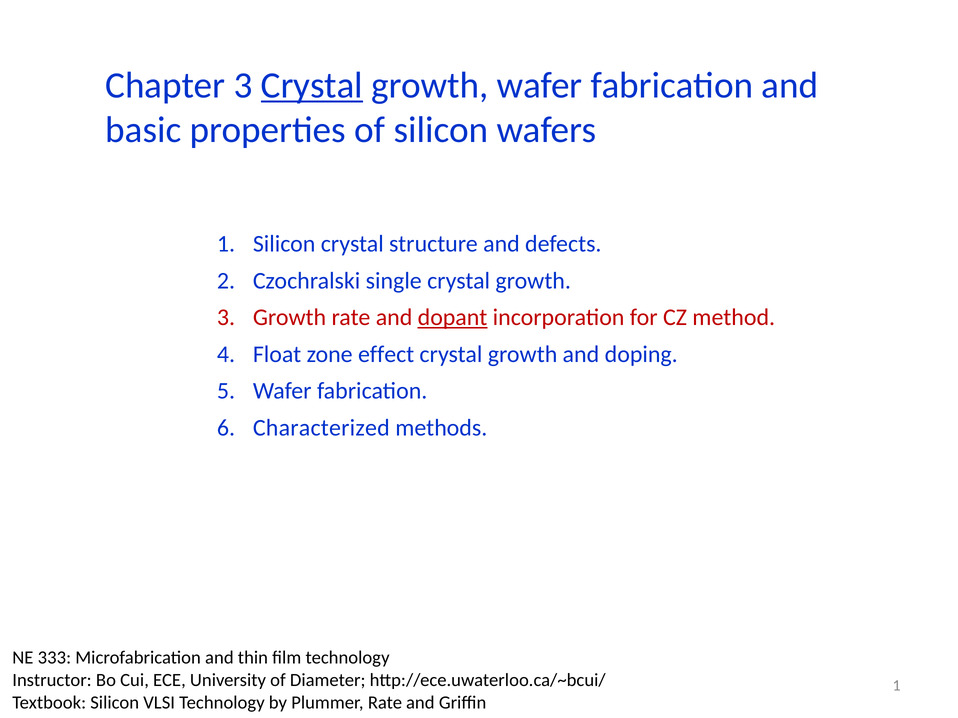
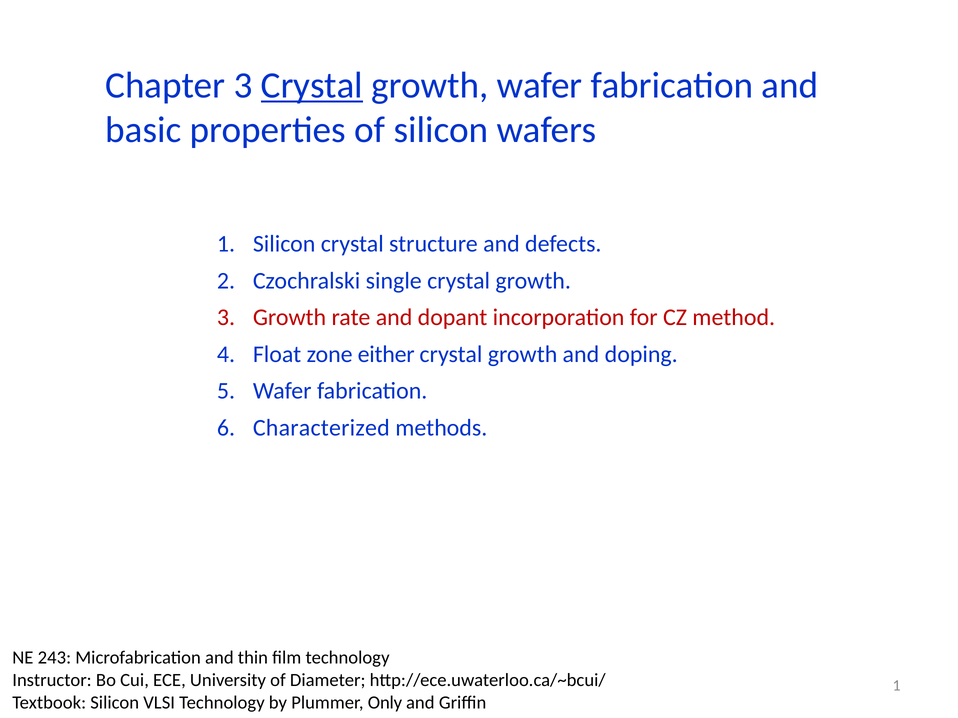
dopant underline: present -> none (453, 318)
effect: effect -> either (386, 354)
333: 333 -> 243 (54, 658)
Plummer Rate: Rate -> Only (385, 703)
